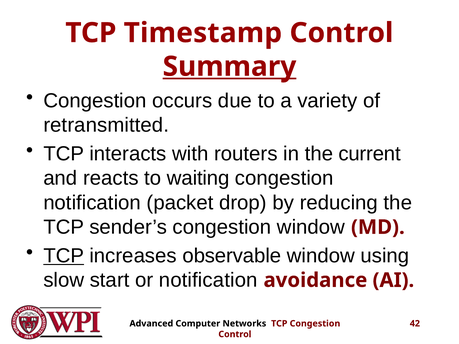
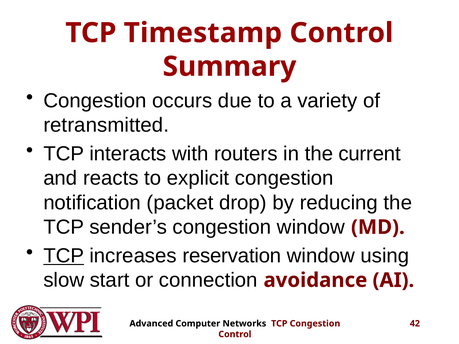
Summary underline: present -> none (229, 67)
waiting: waiting -> explicit (198, 178)
observable: observable -> reservation (232, 256)
or notification: notification -> connection (208, 280)
